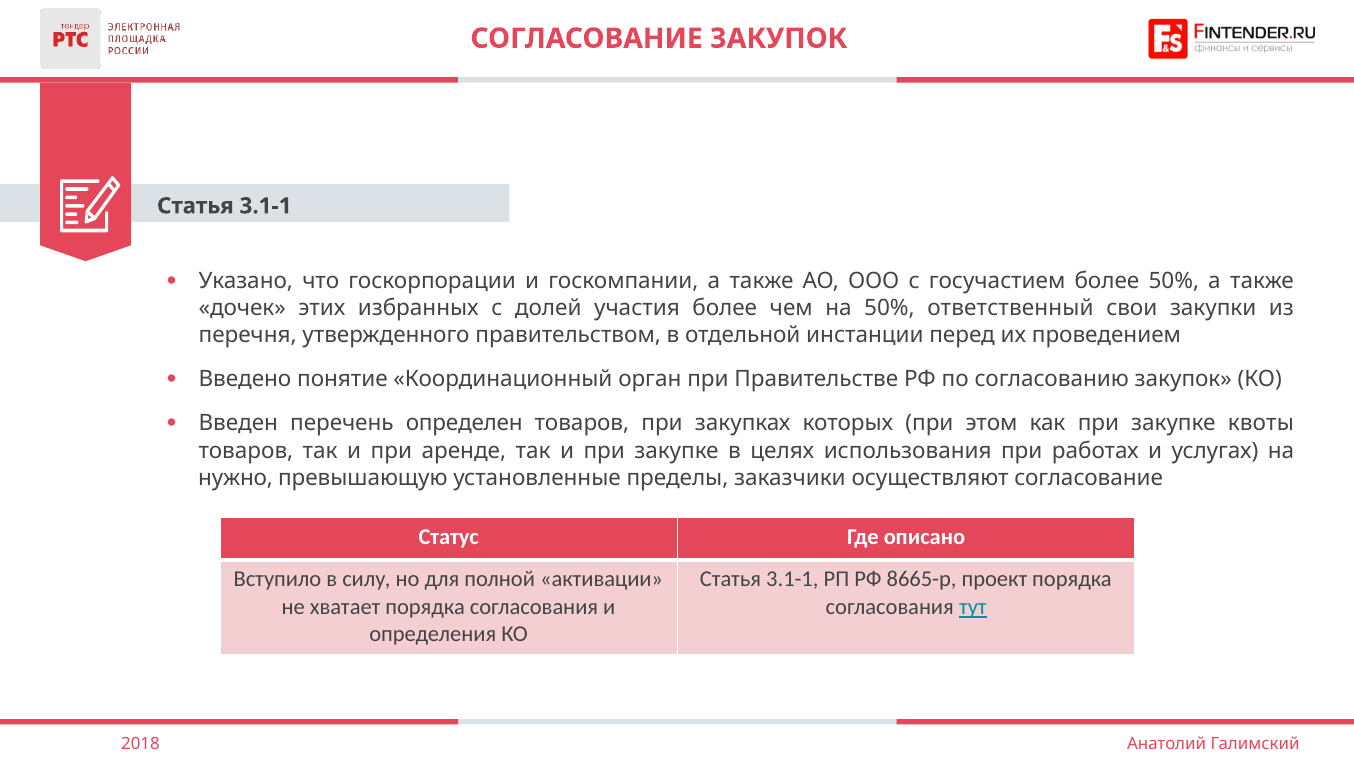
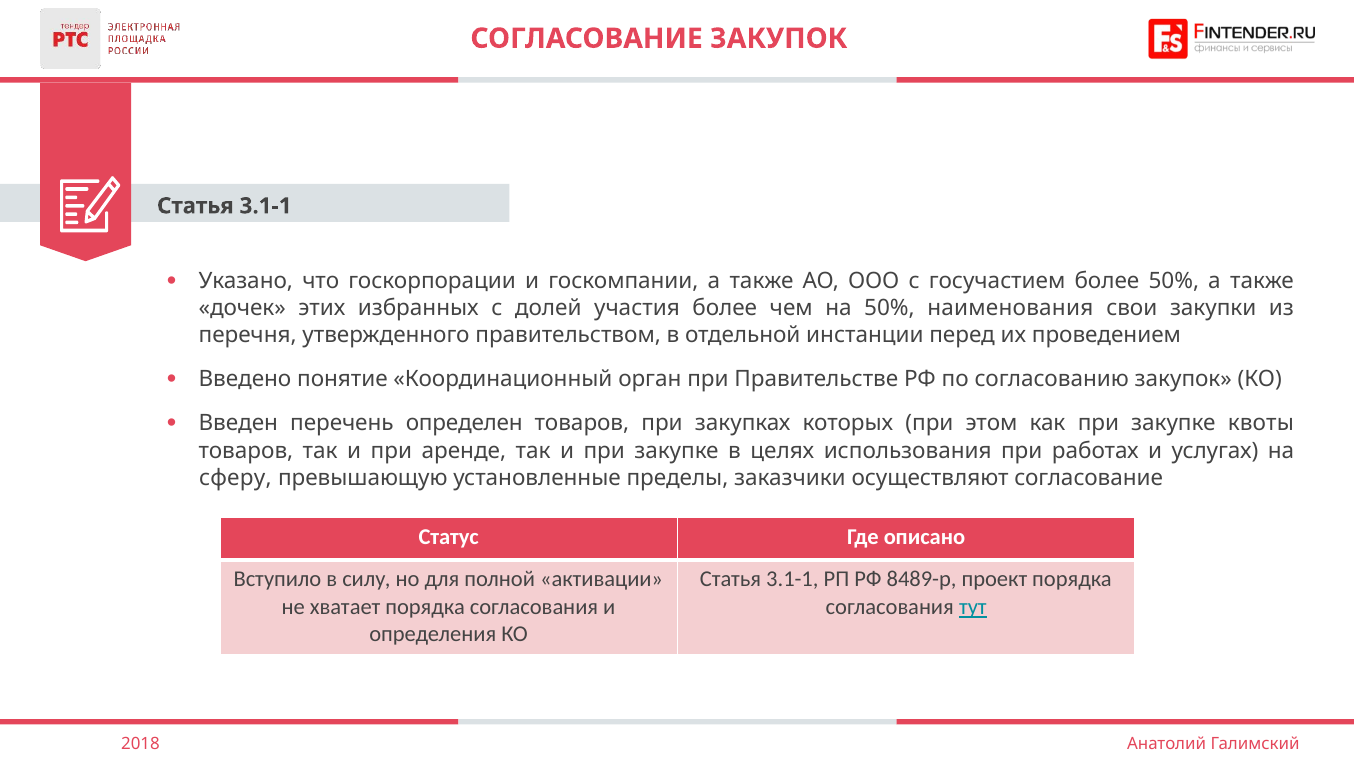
ответственный: ответственный -> наименования (1010, 308)
нужно: нужно -> сферу (235, 477)
8665-р: 8665-р -> 8489-р (922, 579)
